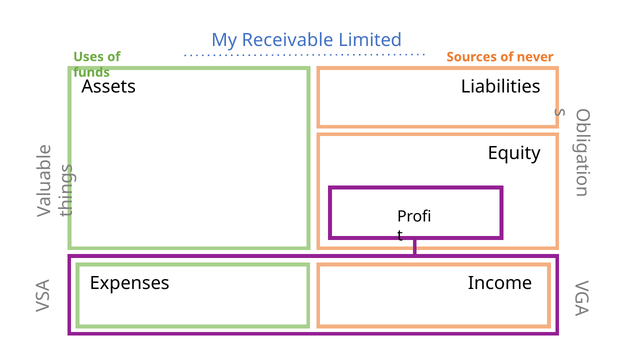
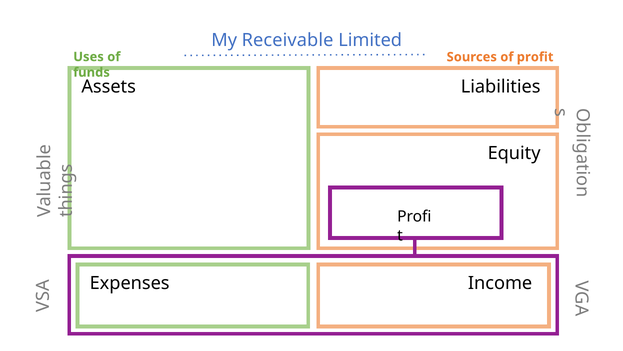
never: never -> profit (535, 57)
